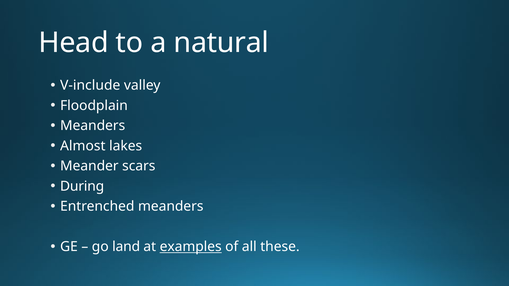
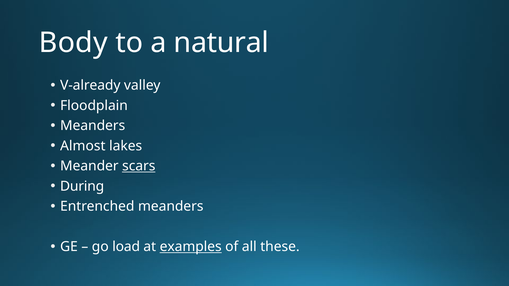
Head: Head -> Body (73, 43)
V-include: V-include -> V-already (90, 85)
scars underline: none -> present (139, 166)
land: land -> load (126, 247)
